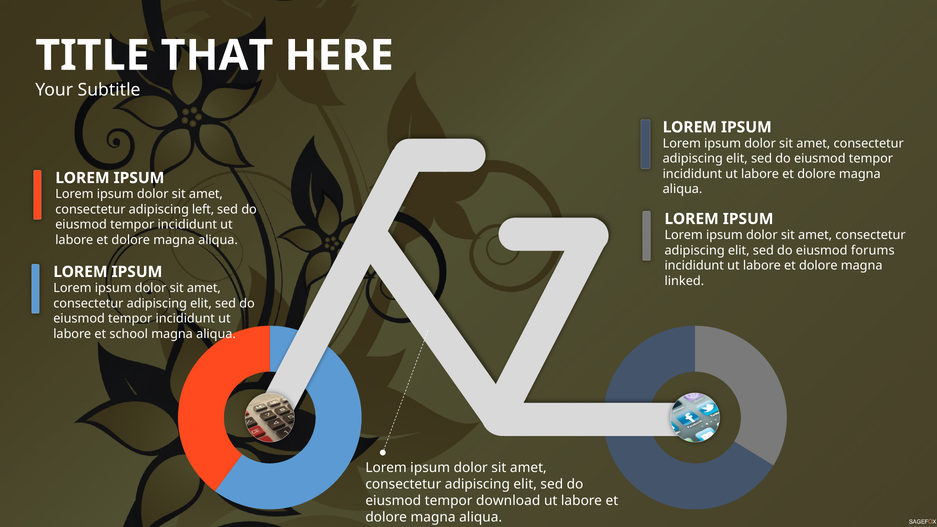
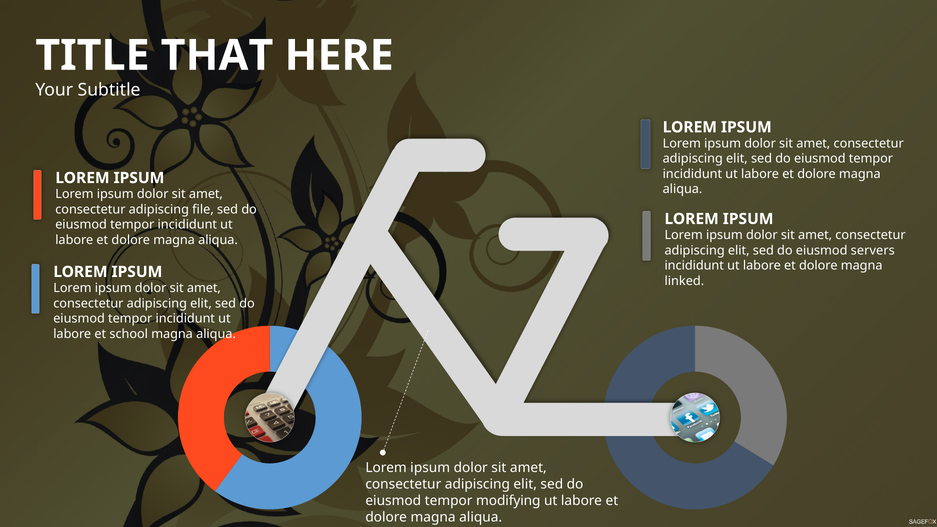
left: left -> file (203, 209)
forums: forums -> servers (873, 250)
download: download -> modifying (508, 501)
